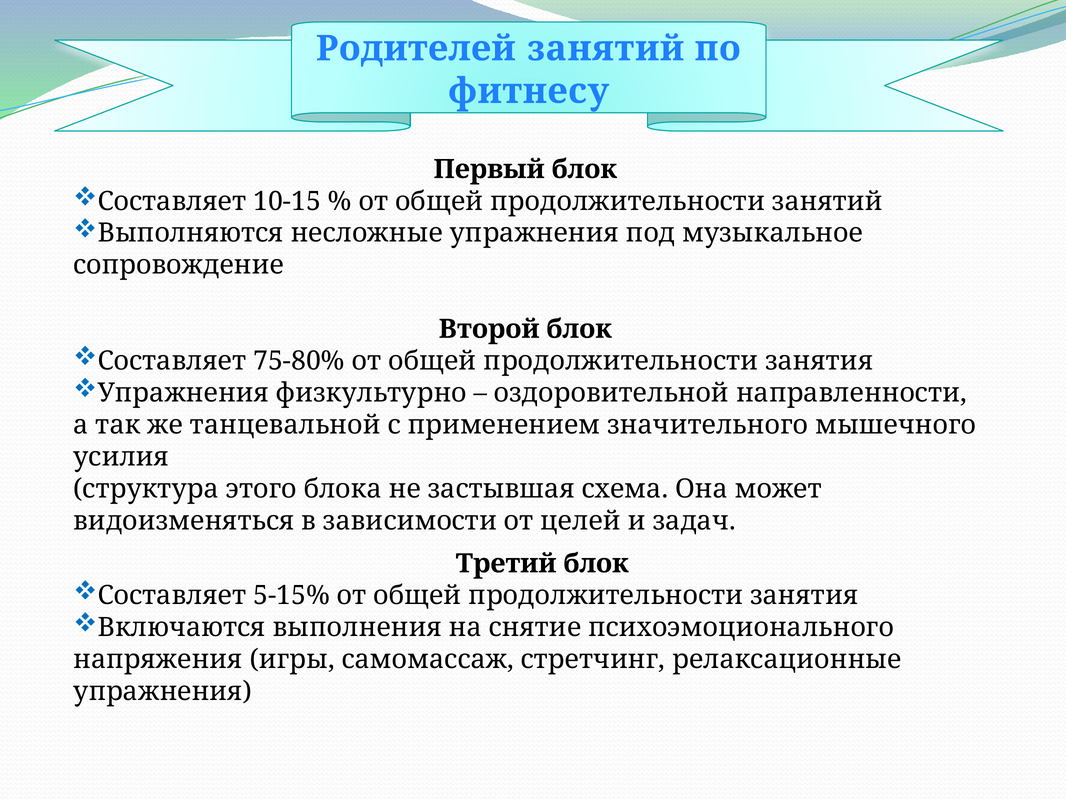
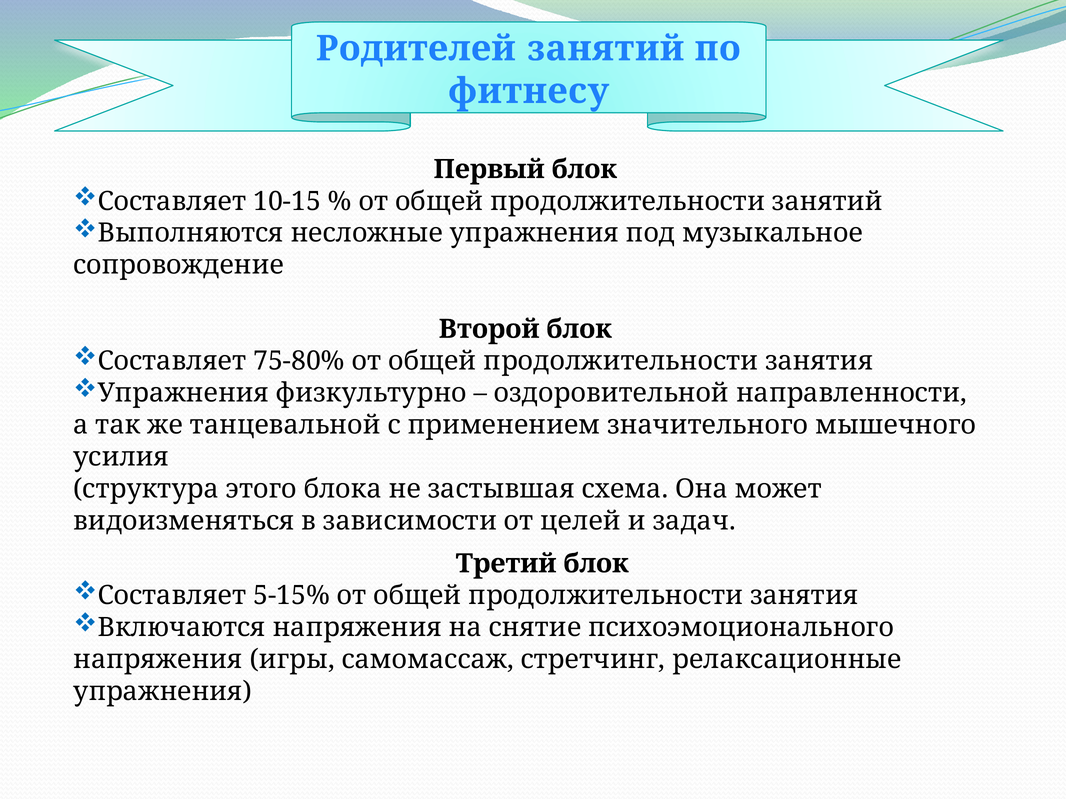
Включаются выполнения: выполнения -> напряжения (357, 628)
